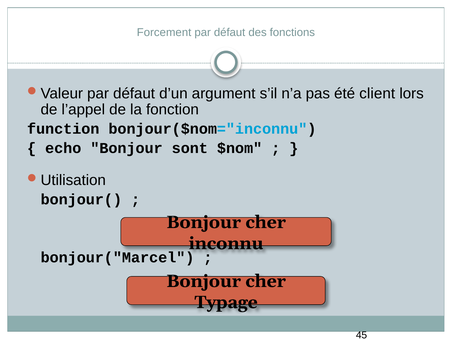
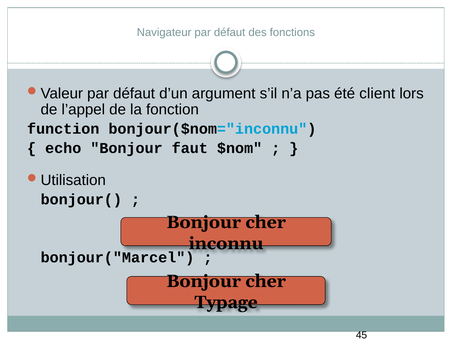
Forcement: Forcement -> Navigateur (164, 32)
sont: sont -> faut (190, 148)
